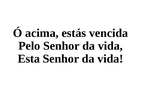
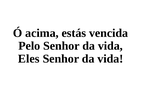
Esta: Esta -> Eles (29, 59)
